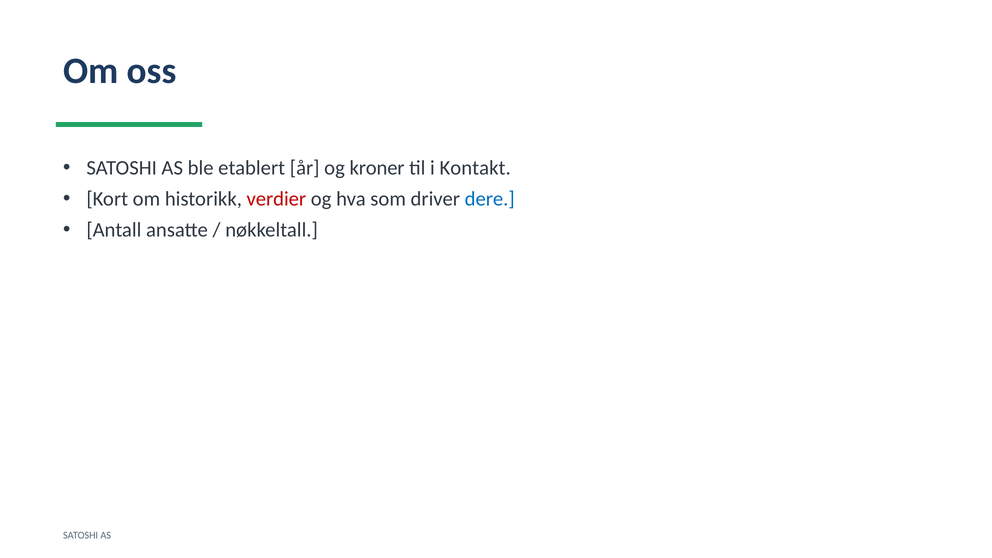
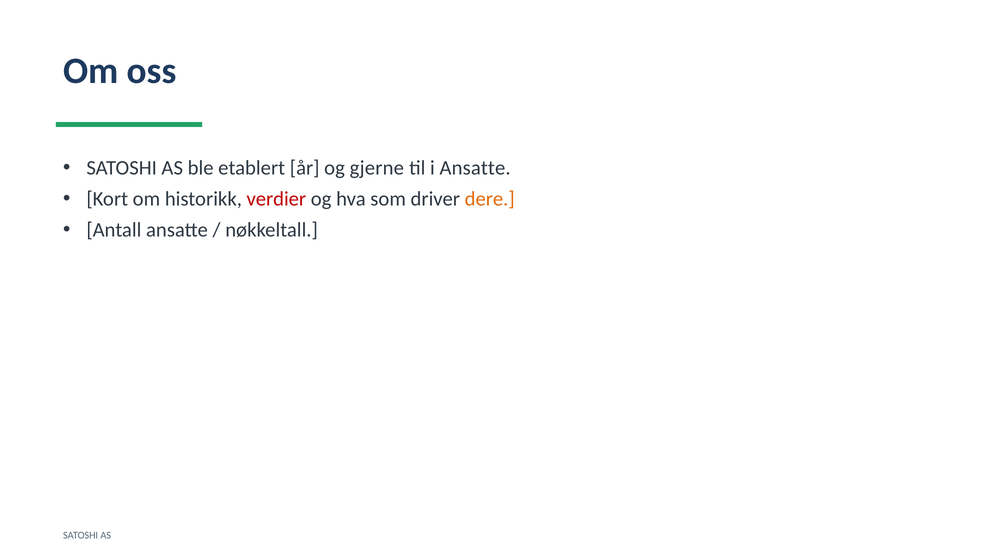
kroner: kroner -> gjerne (377, 168)
i Kontakt: Kontakt -> Ansatte (475, 168)
dere colour: blue -> orange (490, 199)
